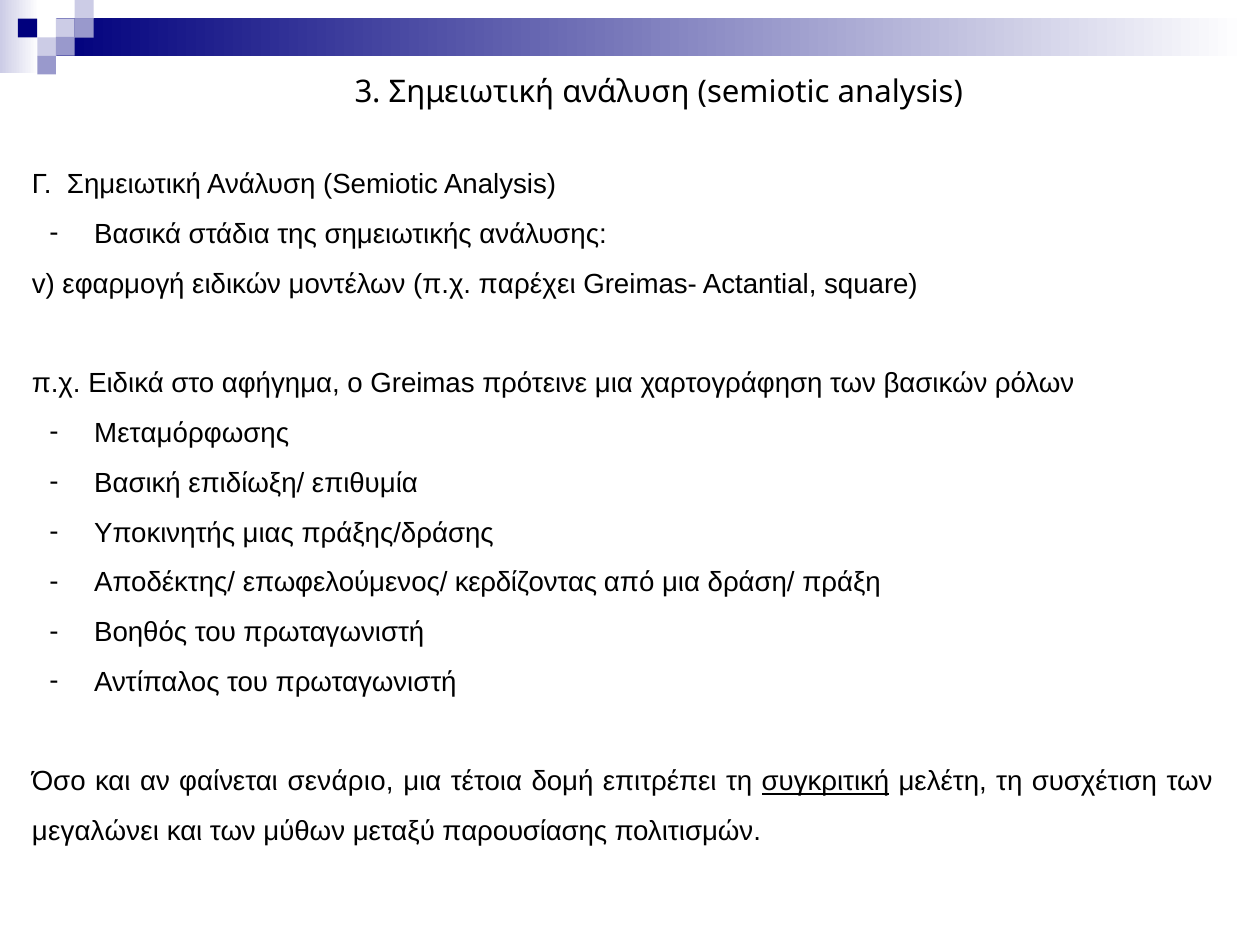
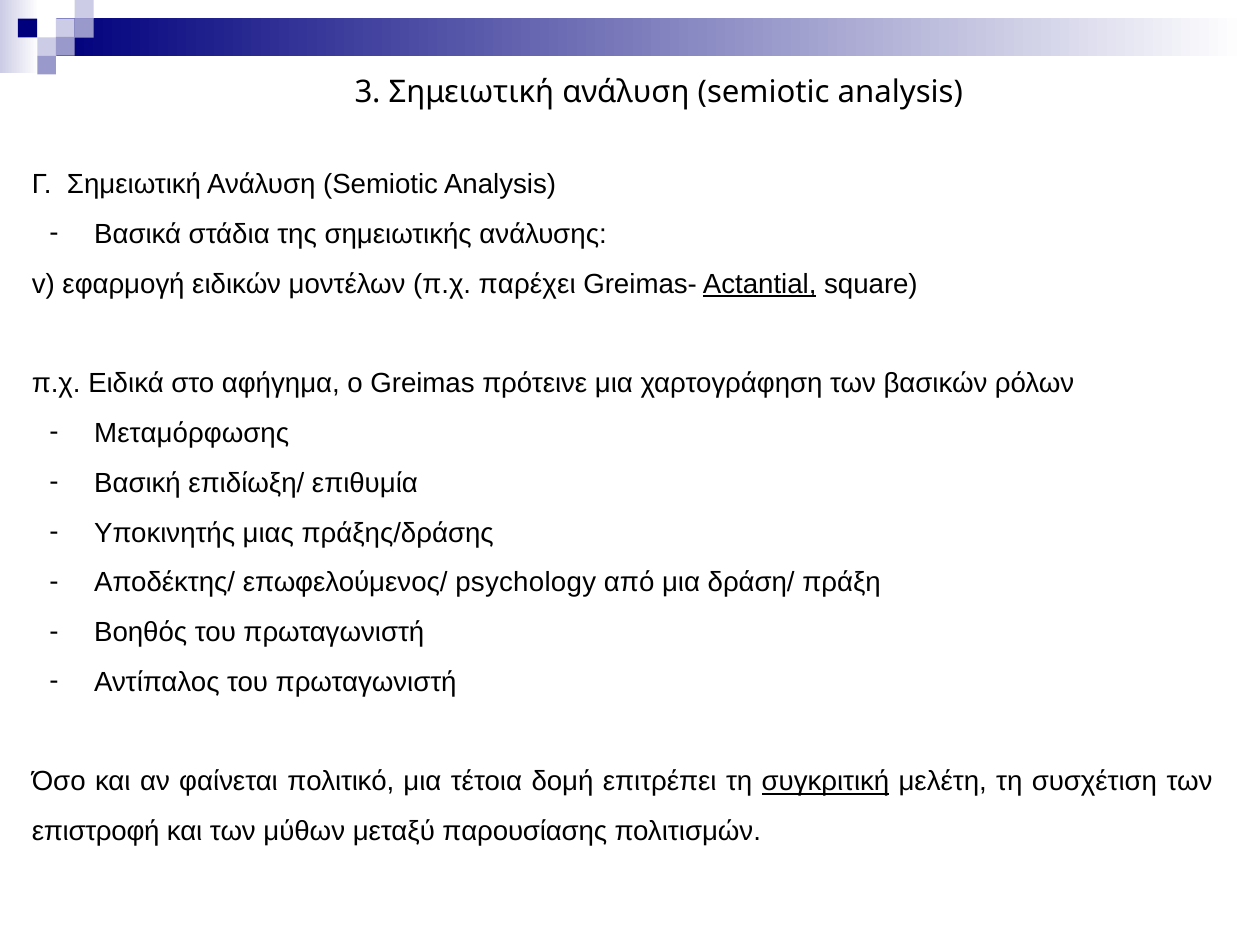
Actantial underline: none -> present (760, 284)
κερδίζοντας: κερδίζοντας -> psychology (526, 583)
σενάριο: σενάριο -> πολιτικό (341, 782)
μεγαλώνει: μεγαλώνει -> επιστροφή (96, 832)
